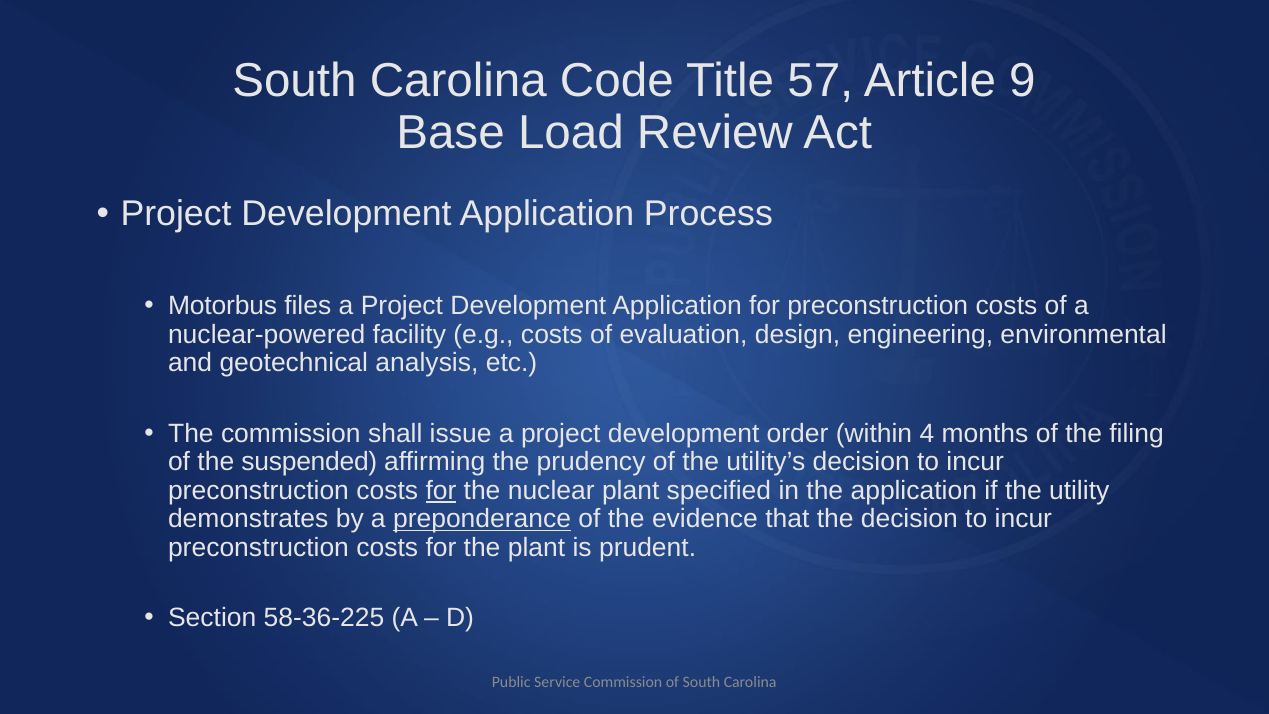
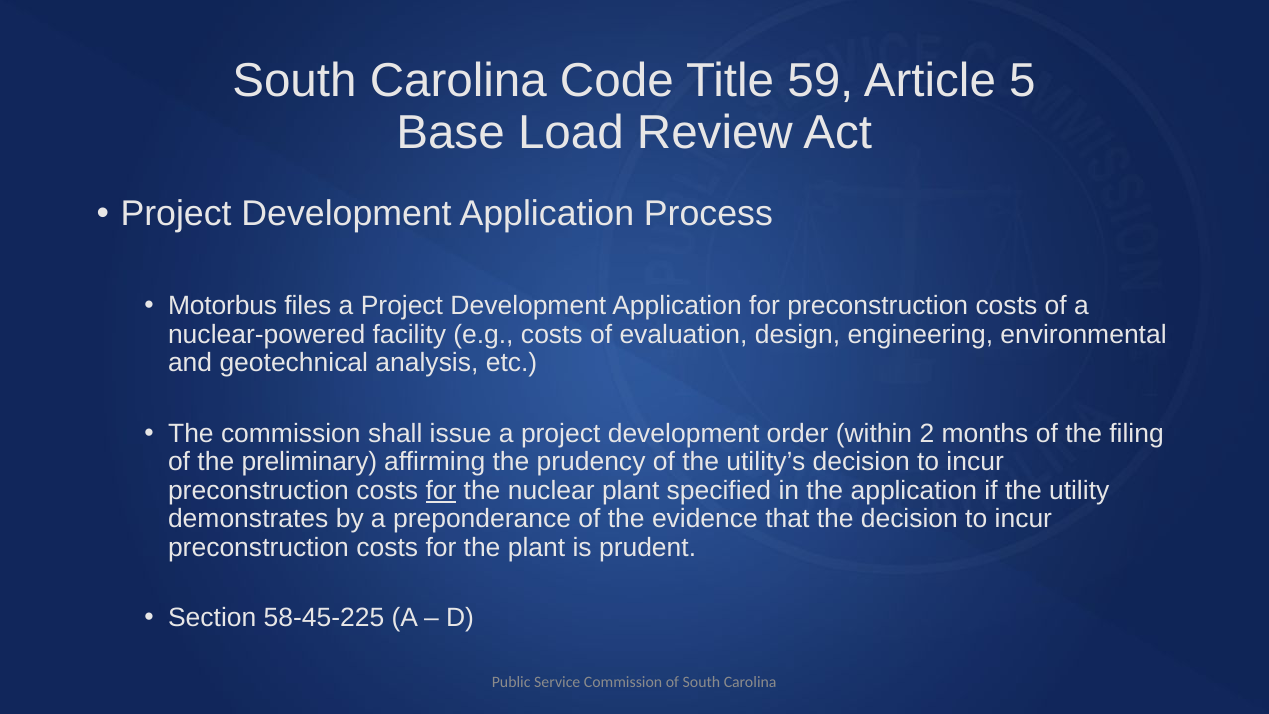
57: 57 -> 59 (820, 81)
9: 9 -> 5 (1022, 81)
4: 4 -> 2 (927, 433)
suspended: suspended -> preliminary (309, 462)
preponderance underline: present -> none (482, 519)
58-36-225: 58-36-225 -> 58-45-225 (324, 618)
